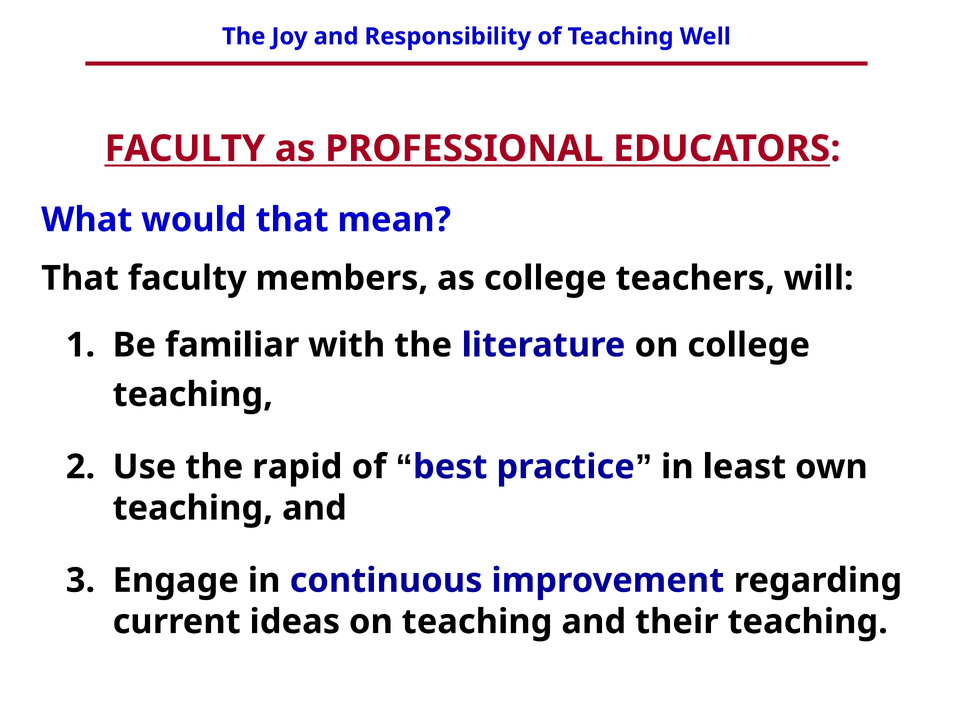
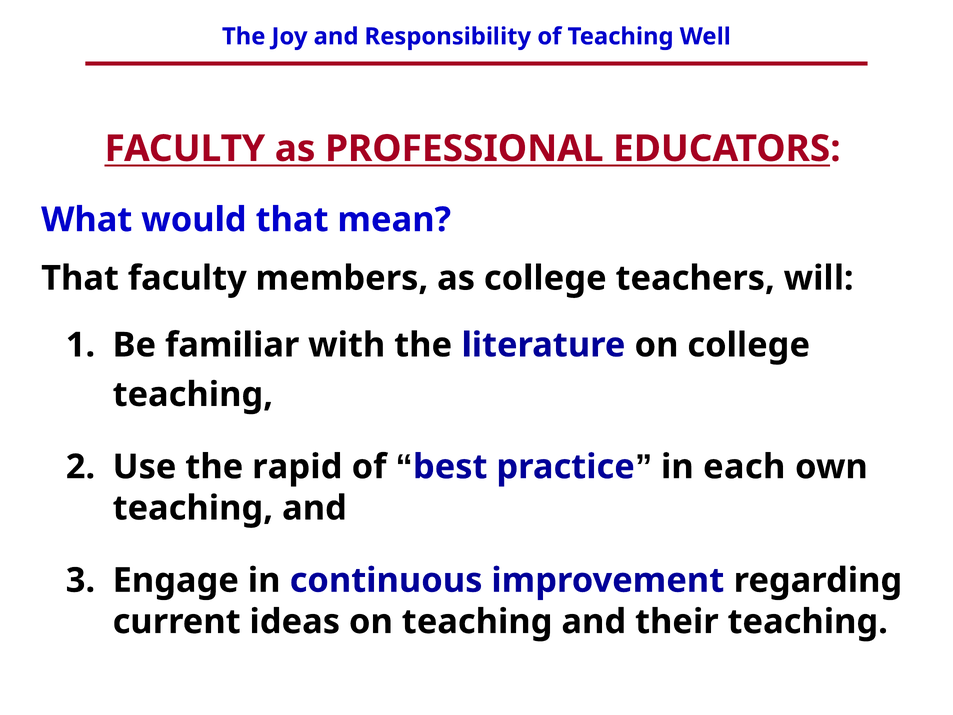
least: least -> each (744, 467)
